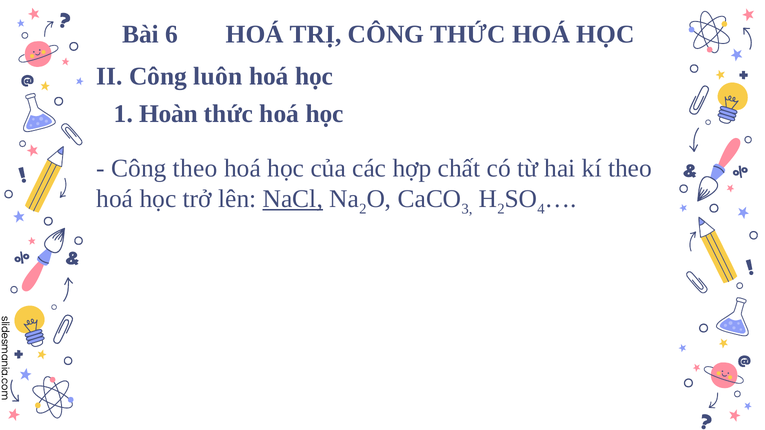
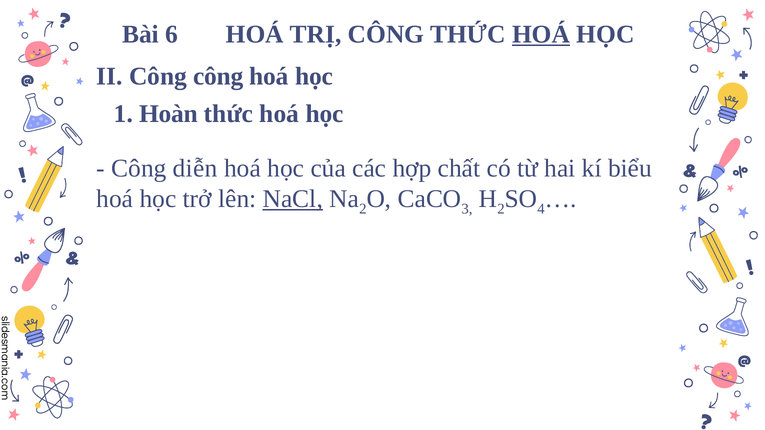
HOÁ underline: none -> present (541, 34)
Công luôn: luôn -> công (218, 76)
Công theo: theo -> diễn (195, 168)
kí theo: theo -> biểu (630, 168)
